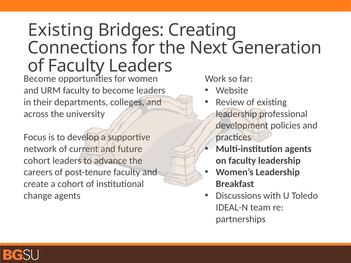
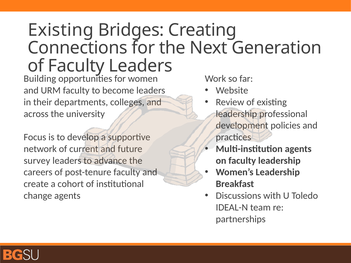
Become: Become -> Building (40, 79)
cohort: cohort -> survey (37, 161)
